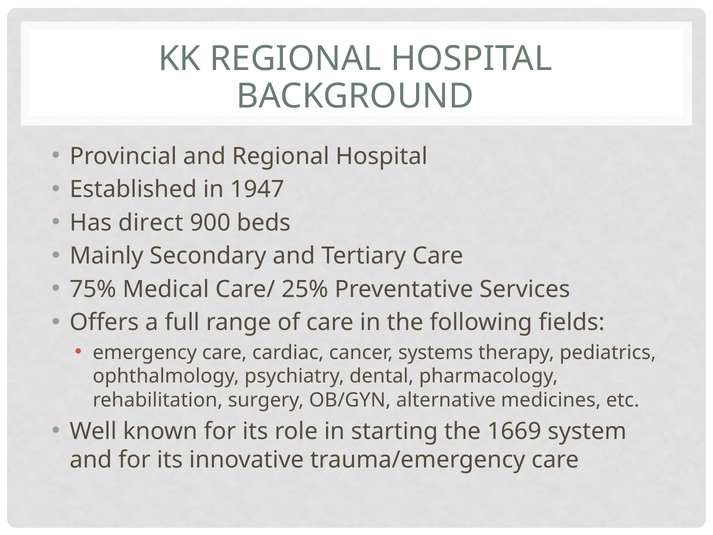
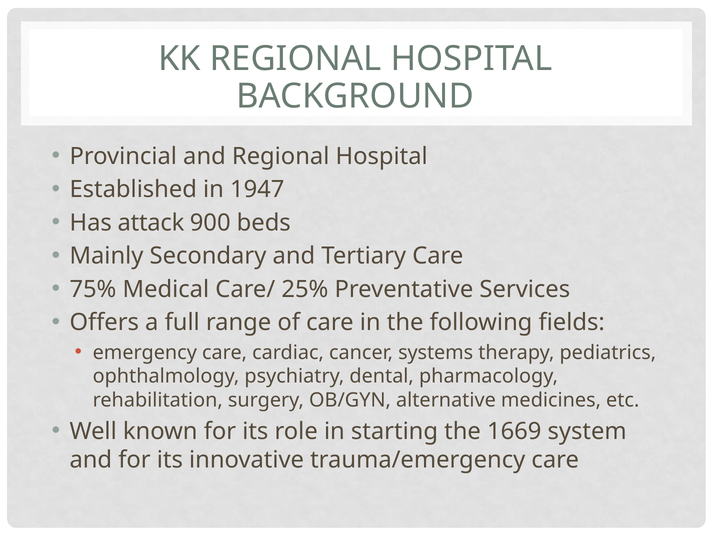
direct: direct -> attack (151, 223)
